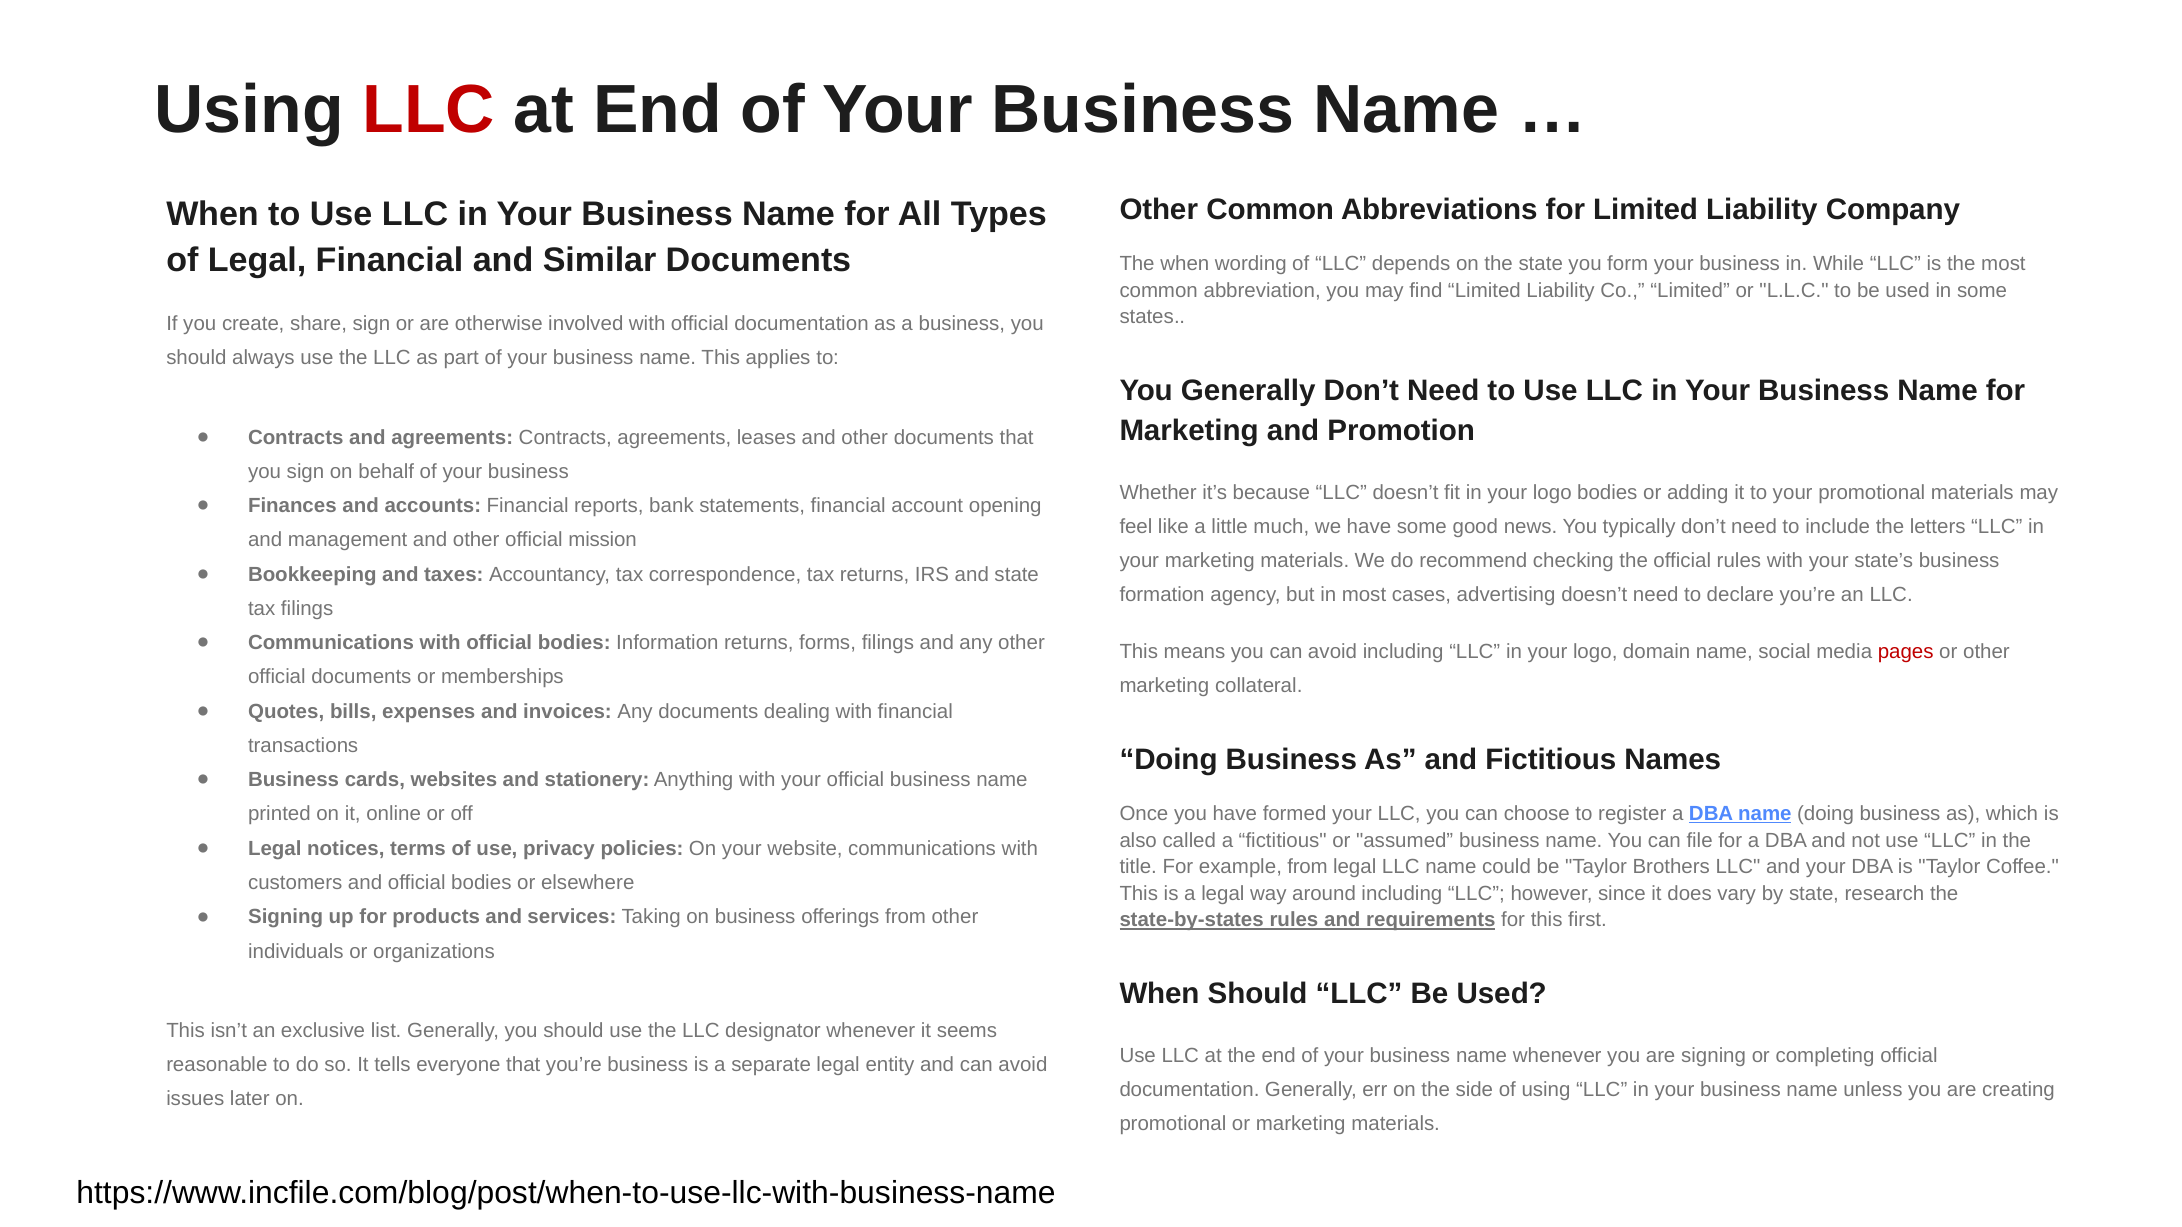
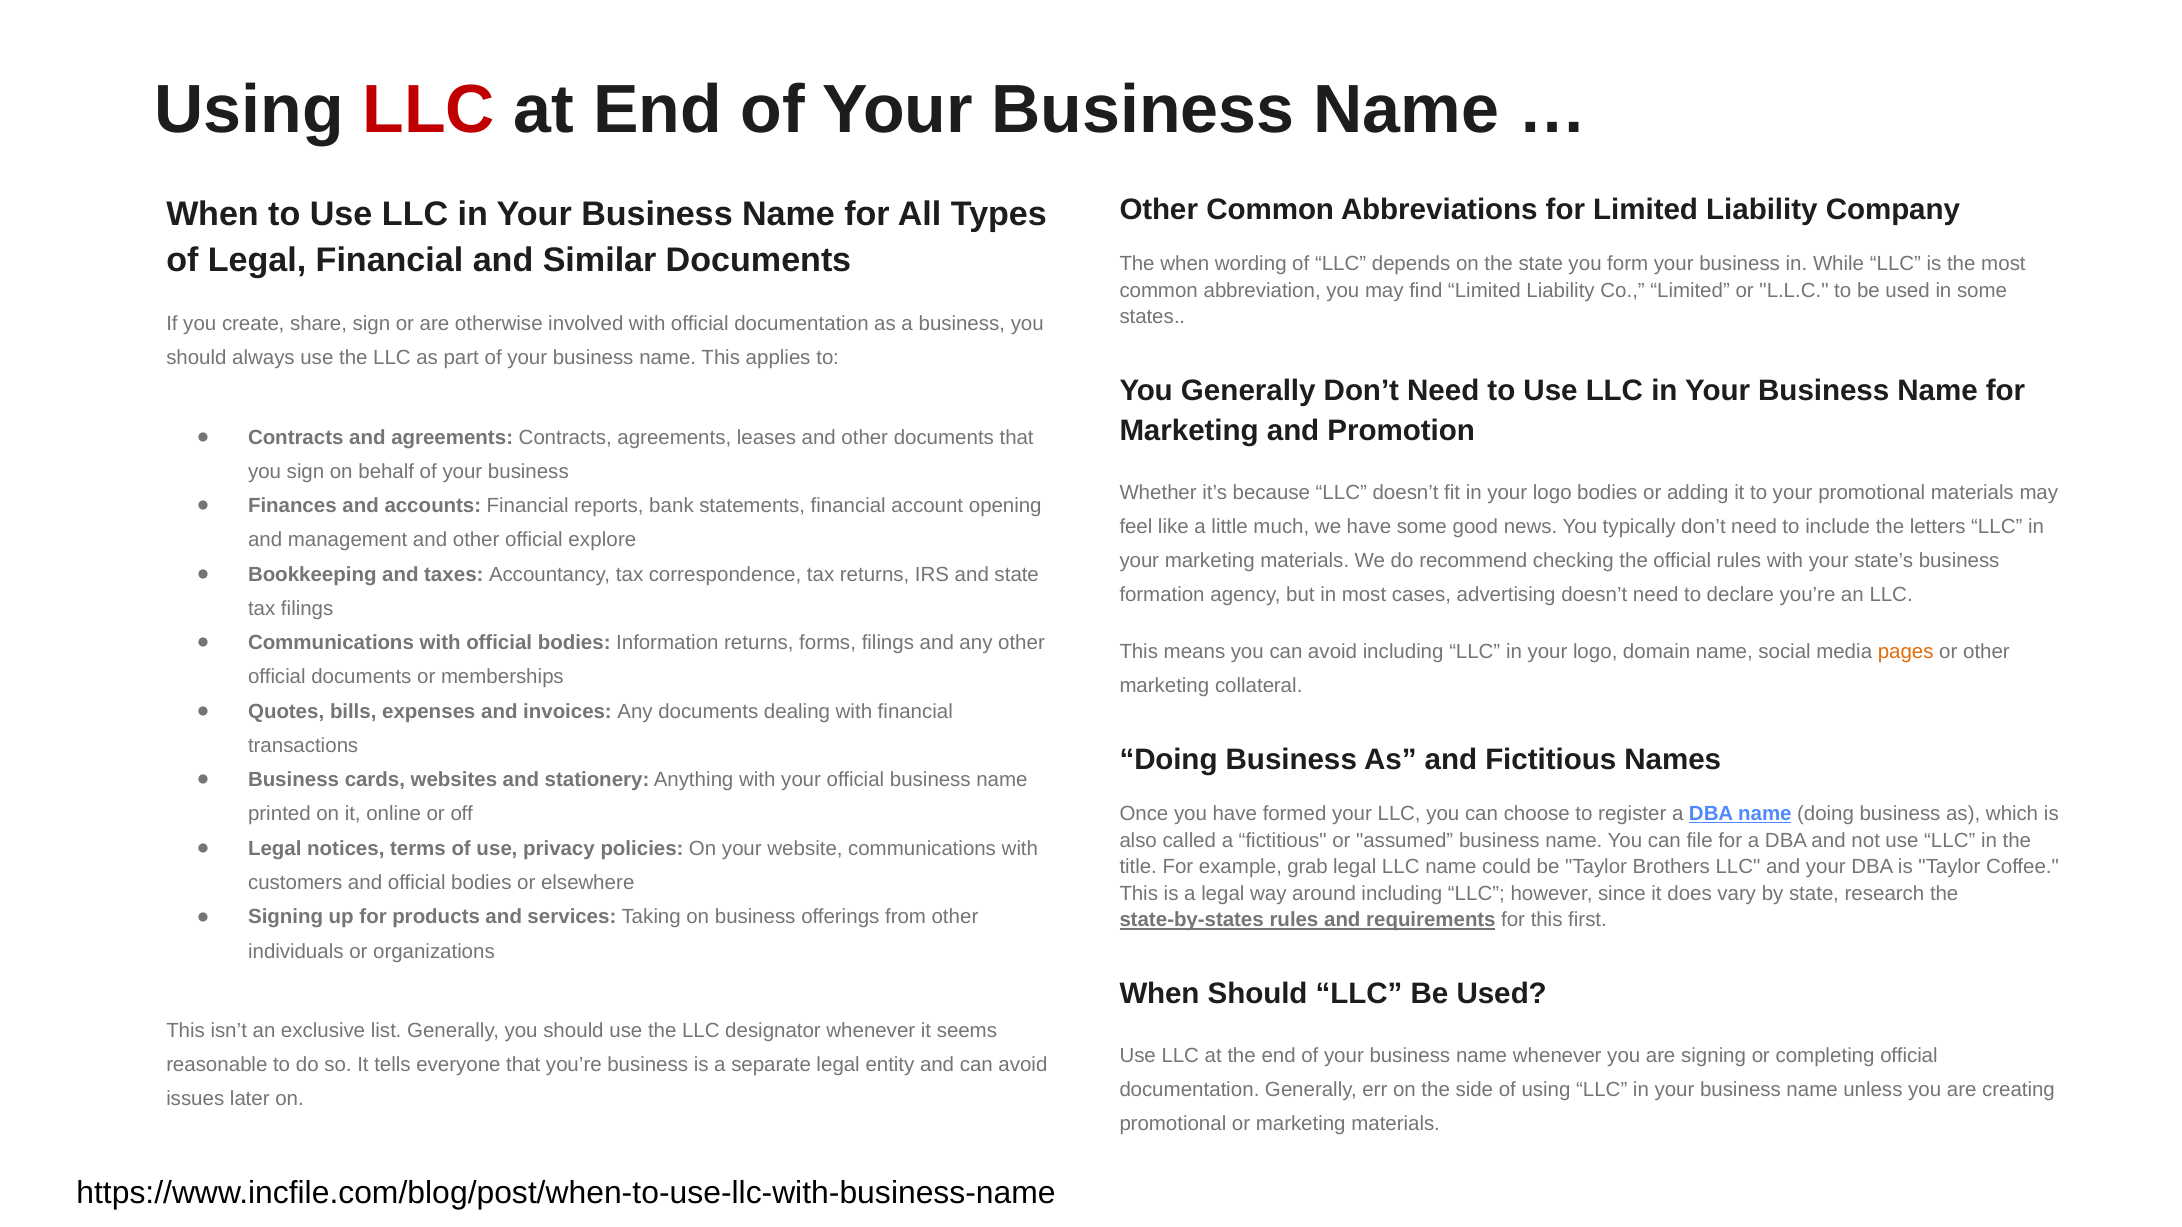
mission: mission -> explore (602, 540)
pages colour: red -> orange (1906, 652)
example from: from -> grab (1308, 867)
